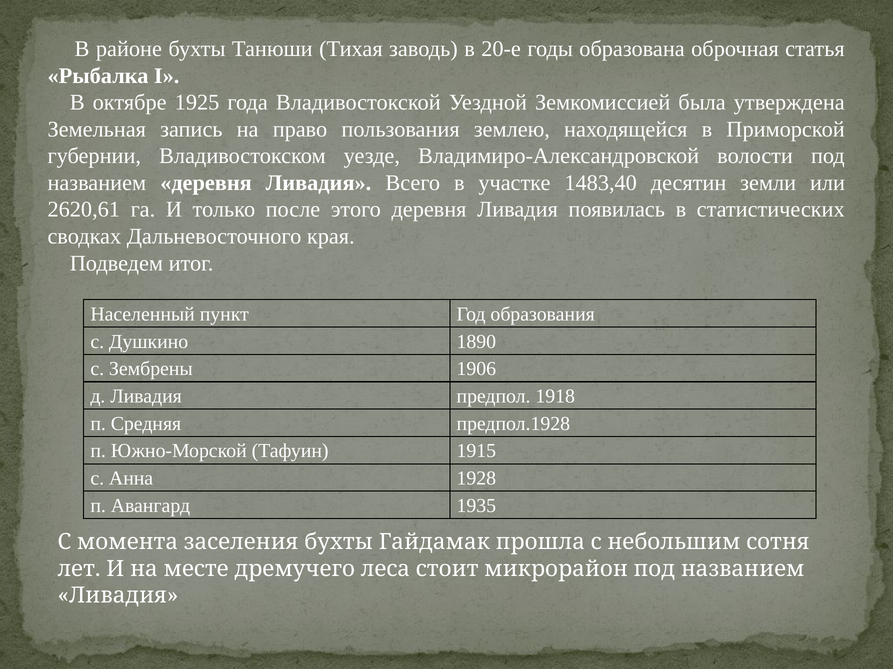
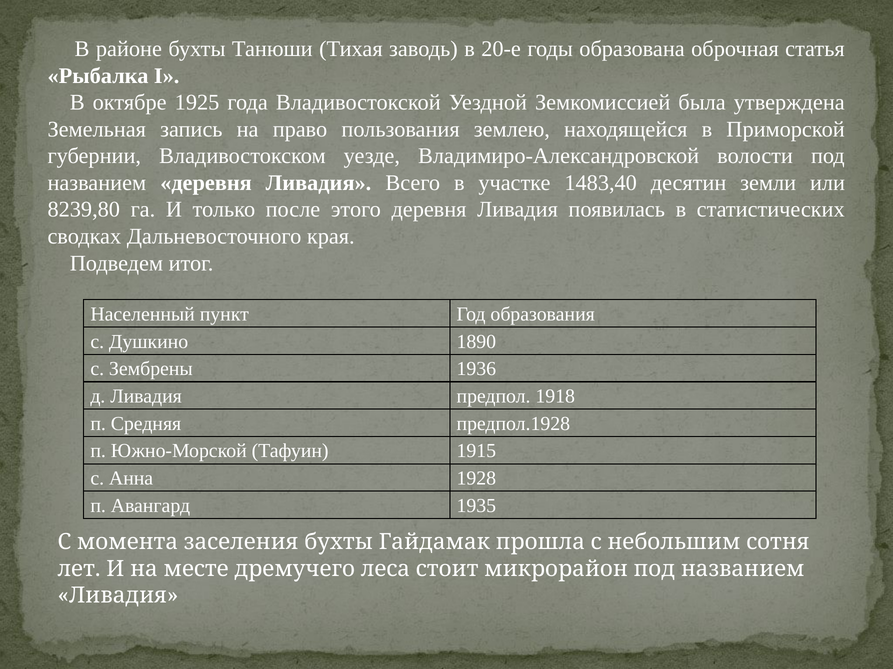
2620,61: 2620,61 -> 8239,80 (84, 210)
1906: 1906 -> 1936 (476, 369)
